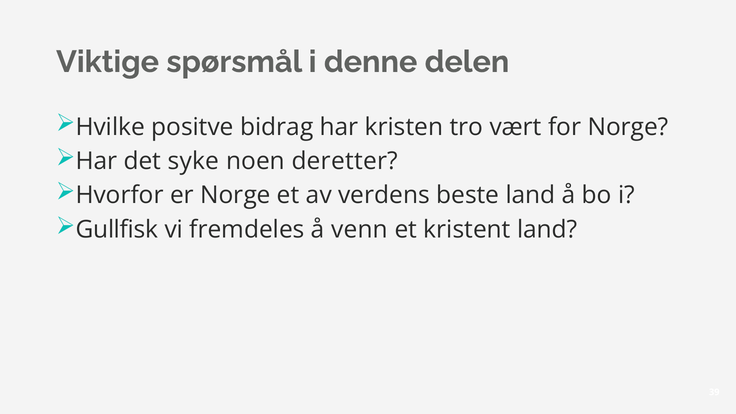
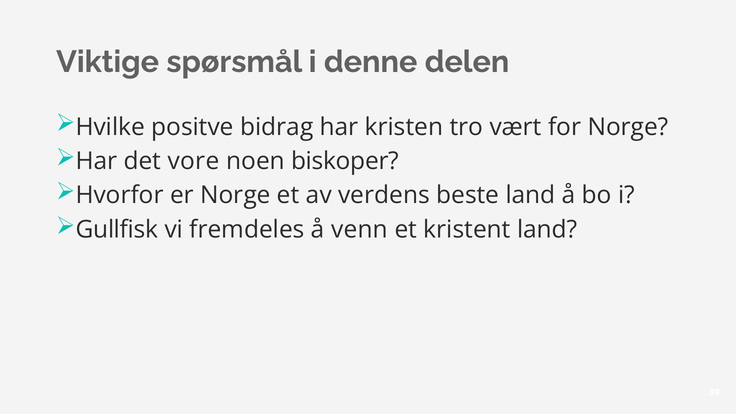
syke: syke -> vore (194, 161)
deretter: deretter -> biskoper (345, 161)
